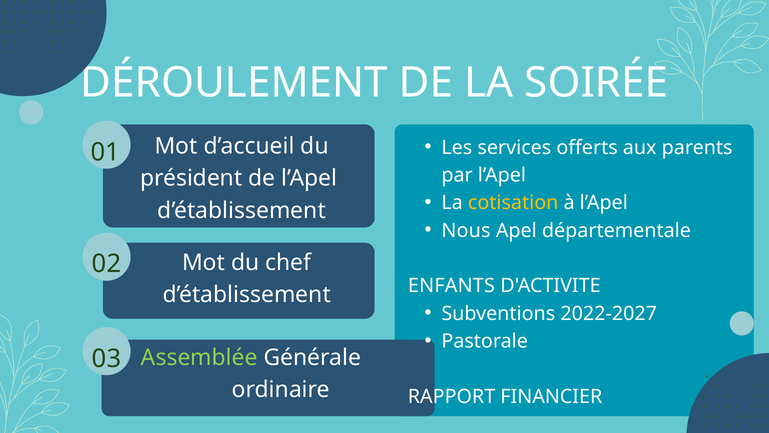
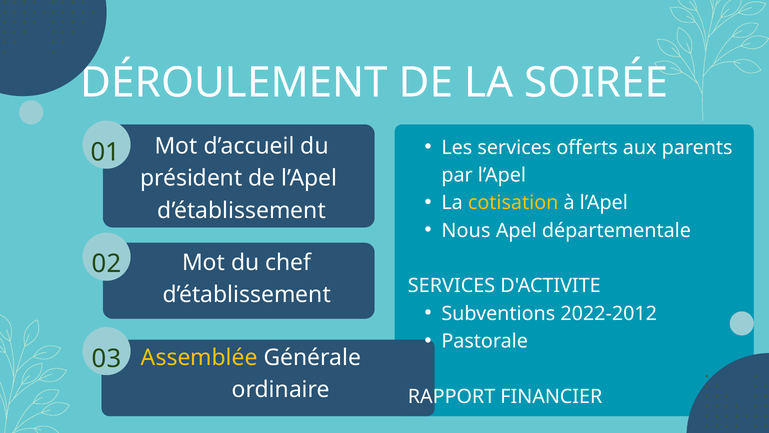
ENFANTS: ENFANTS -> SERVICES (452, 286)
2022-2027: 2022-2027 -> 2022-2012 (609, 313)
Assemblée colour: light green -> yellow (199, 357)
